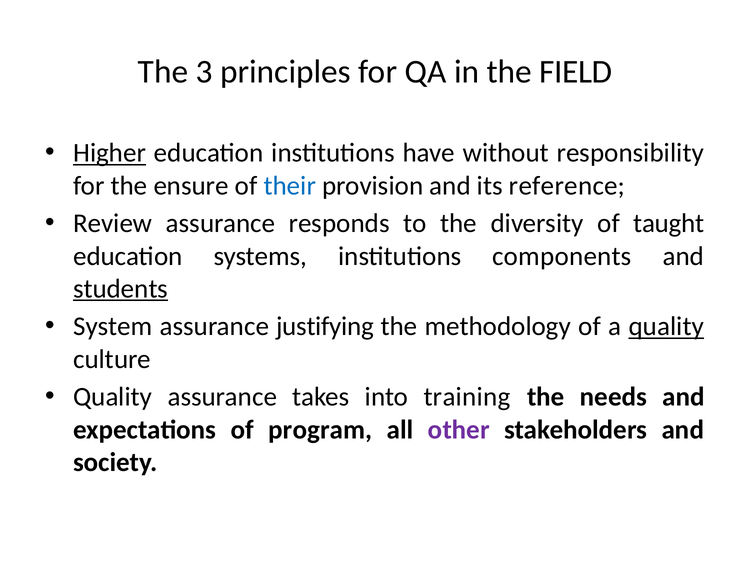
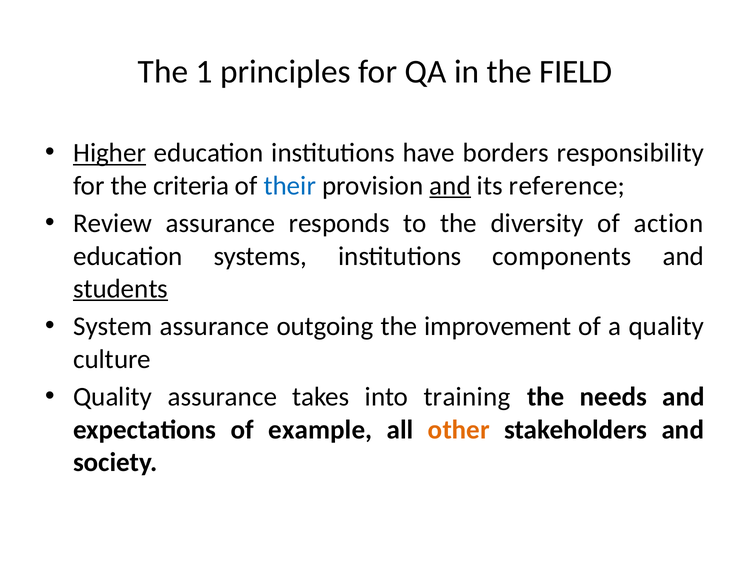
3: 3 -> 1 (204, 72)
without: without -> borders (506, 153)
ensure: ensure -> criteria (191, 186)
and underline: none -> present (450, 186)
taught: taught -> action (669, 224)
justifying: justifying -> outgoing (325, 327)
methodology: methodology -> improvement (498, 327)
quality underline: present -> none (666, 327)
program: program -> example (320, 430)
other colour: purple -> orange (459, 430)
